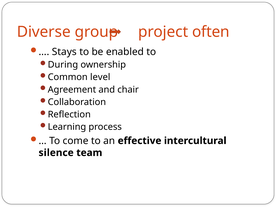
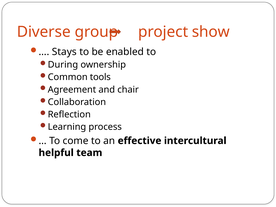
often: often -> show (211, 32)
level: level -> tools (100, 77)
silence: silence -> helpful (56, 153)
